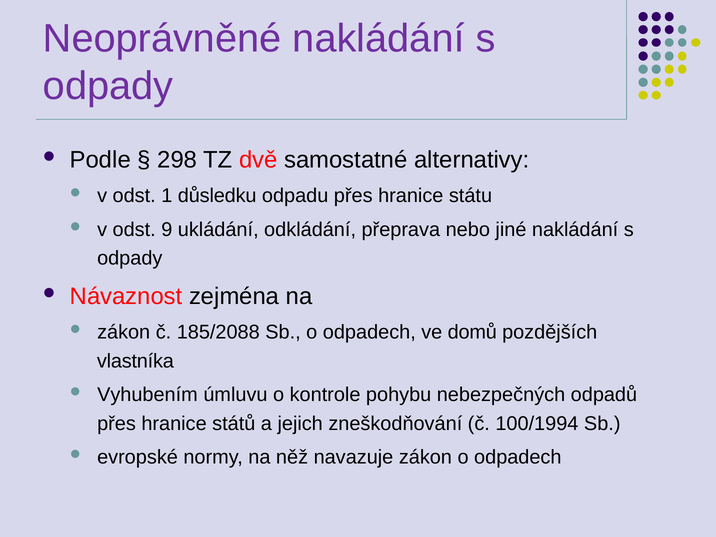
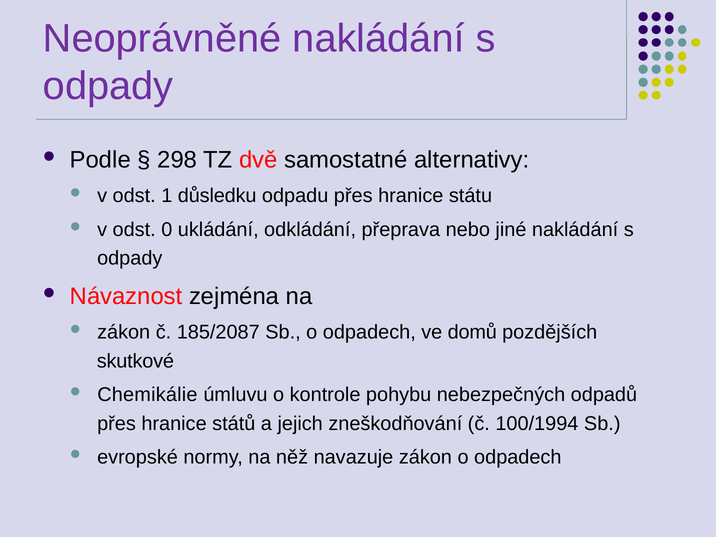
9: 9 -> 0 (167, 230)
185/2088: 185/2088 -> 185/2087 (218, 332)
vlastníka: vlastníka -> skutkové (135, 361)
Vyhubením: Vyhubením -> Chemikálie (147, 395)
